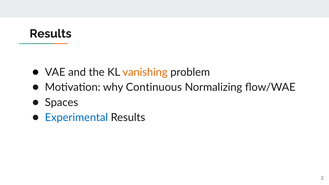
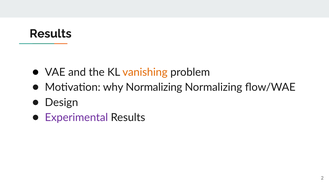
why Continuous: Continuous -> Normalizing (154, 87)
Spaces: Spaces -> Design (62, 102)
Experimental colour: blue -> purple (76, 118)
